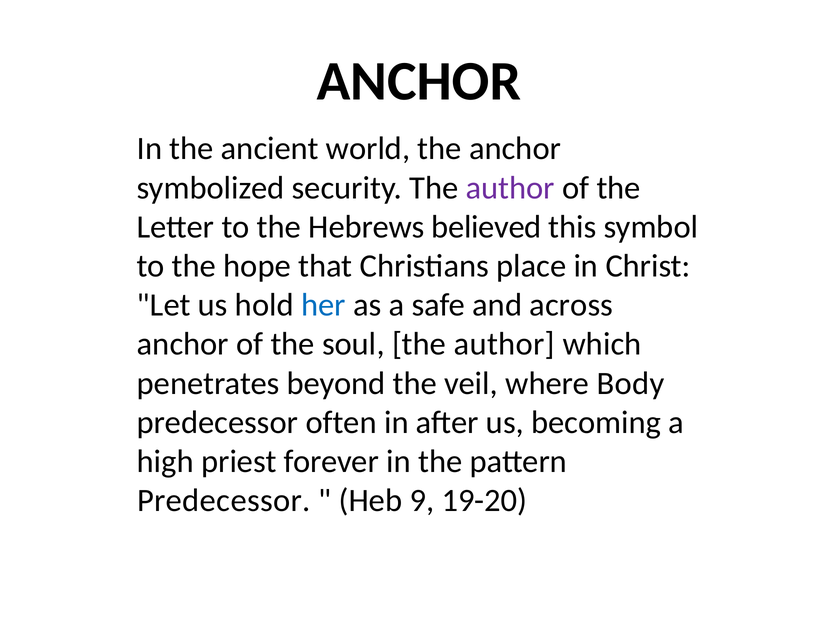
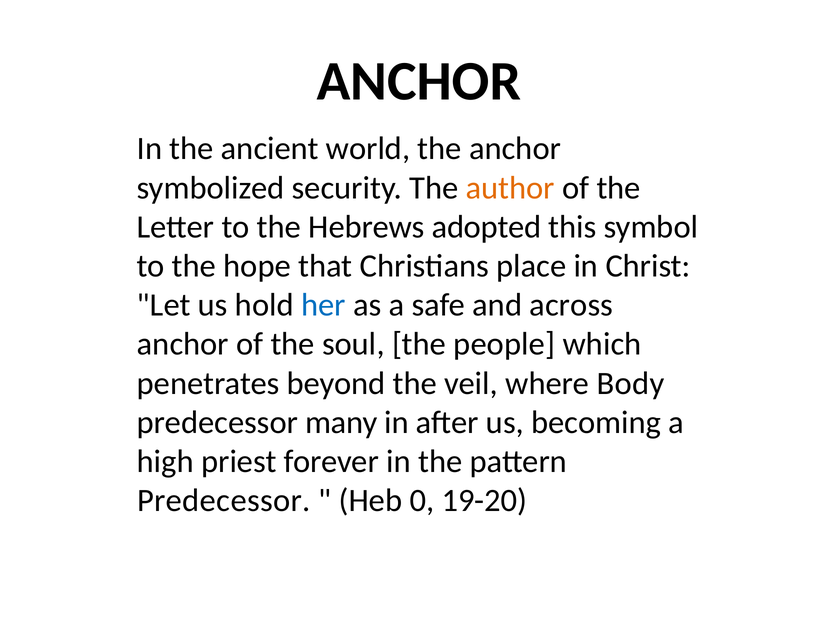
author colour: purple -> orange (510, 188)
believed: believed -> adopted (487, 227)
soul the author: author -> people (504, 344)
often: often -> many (341, 423)
9: 9 -> 0 (422, 501)
